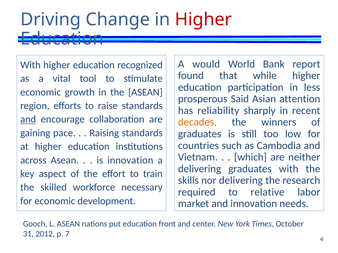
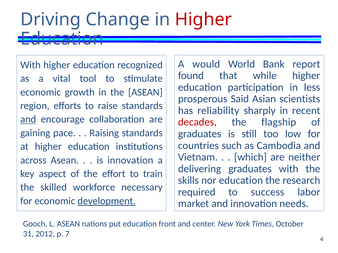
attention: attention -> scientists (300, 99)
decades colour: orange -> red (197, 122)
winners: winners -> flagship (279, 122)
nor delivering: delivering -> education (241, 181)
relative: relative -> success (268, 192)
development underline: none -> present (107, 201)
